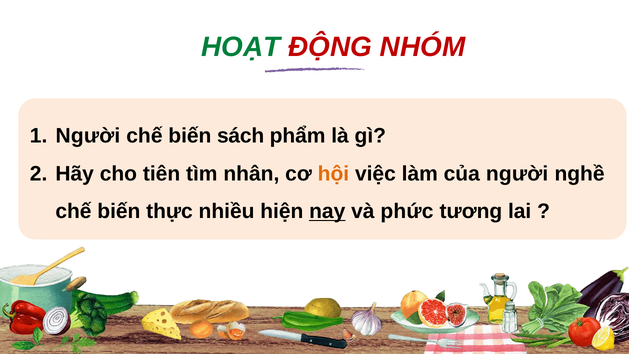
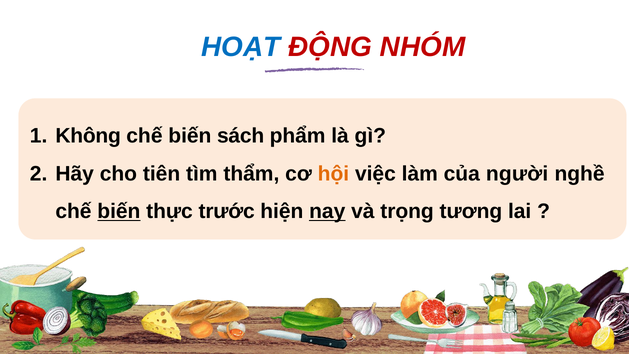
HOẠT colour: green -> blue (241, 47)
Người: Người -> Không (88, 136)
nhân: nhân -> thẩm (251, 174)
biến underline: none -> present (119, 211)
nhiều: nhiều -> trước (227, 211)
phức: phức -> trọng (407, 211)
